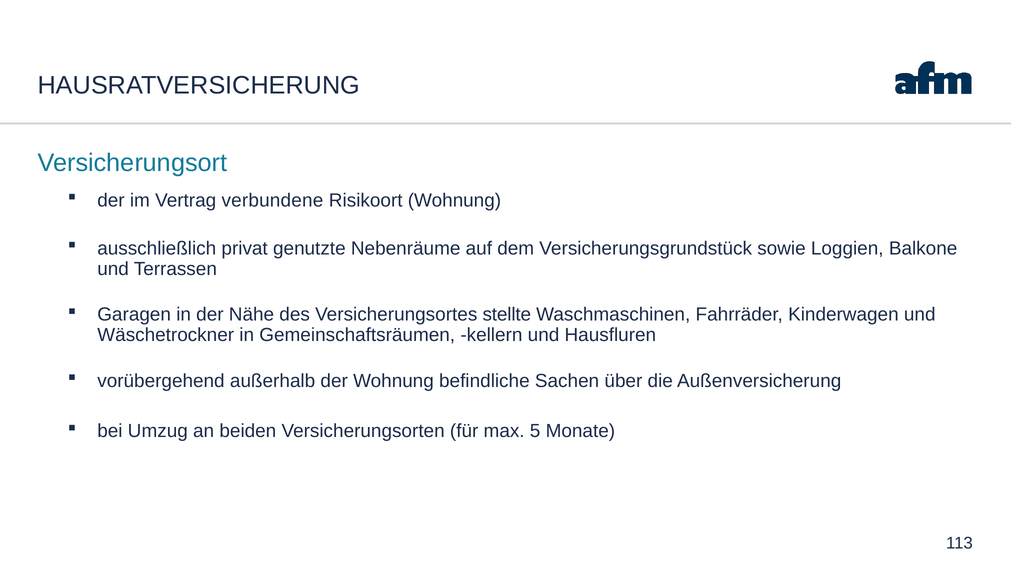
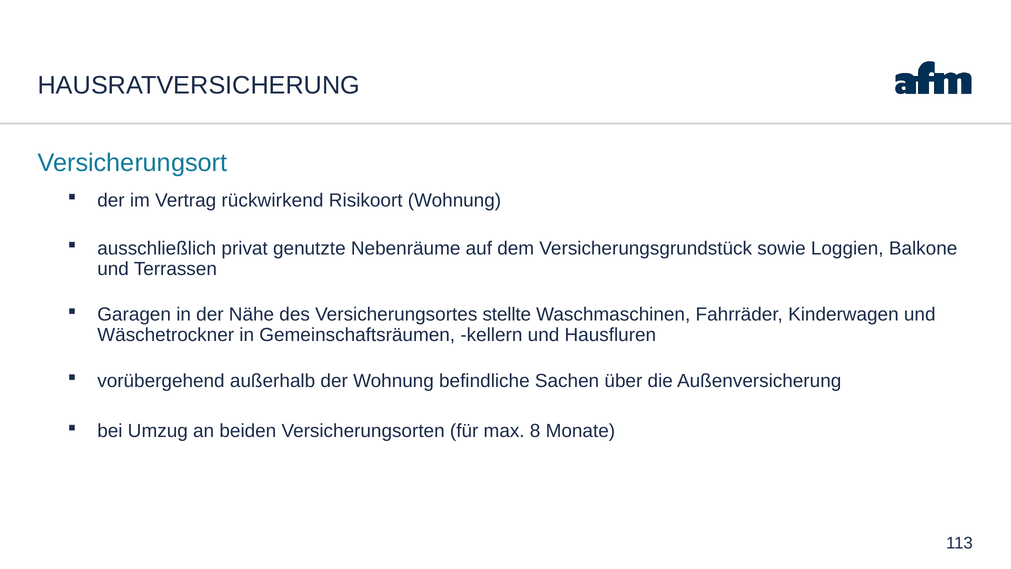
verbundene: verbundene -> rückwirkend (272, 200)
5: 5 -> 8 (535, 431)
